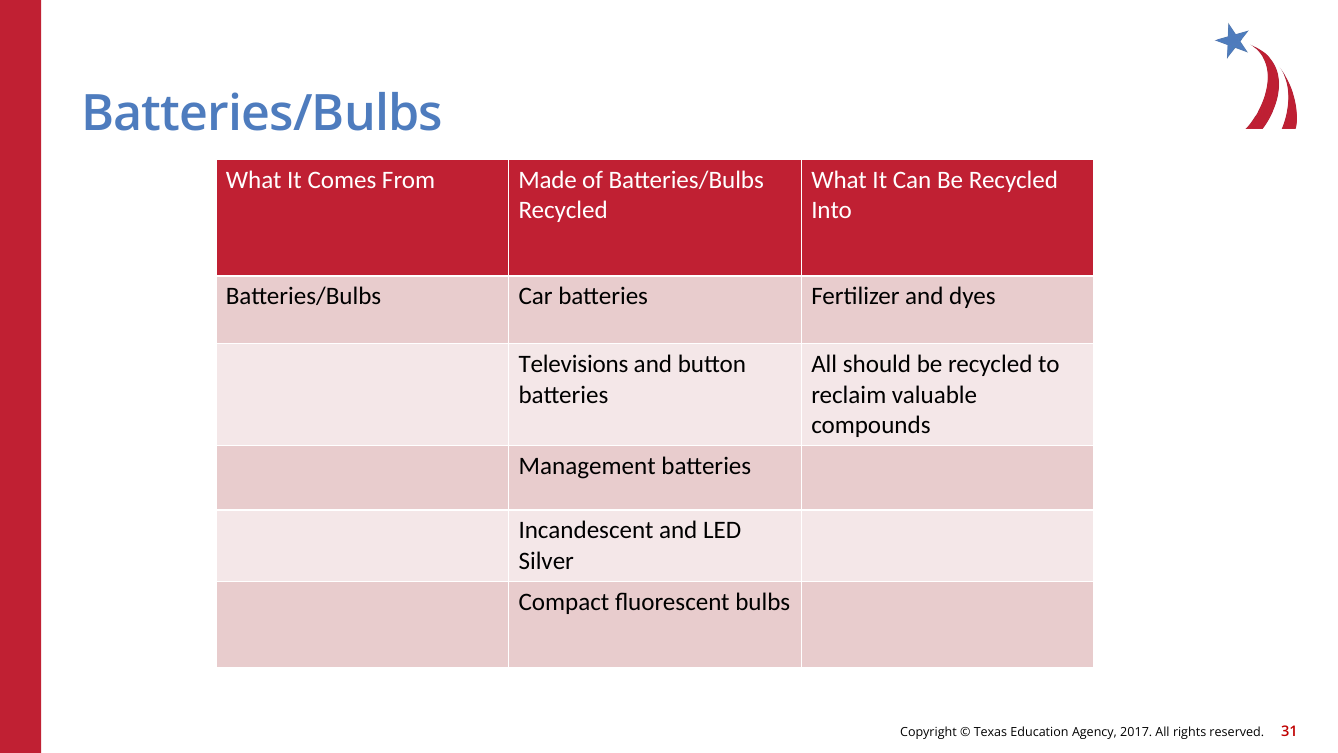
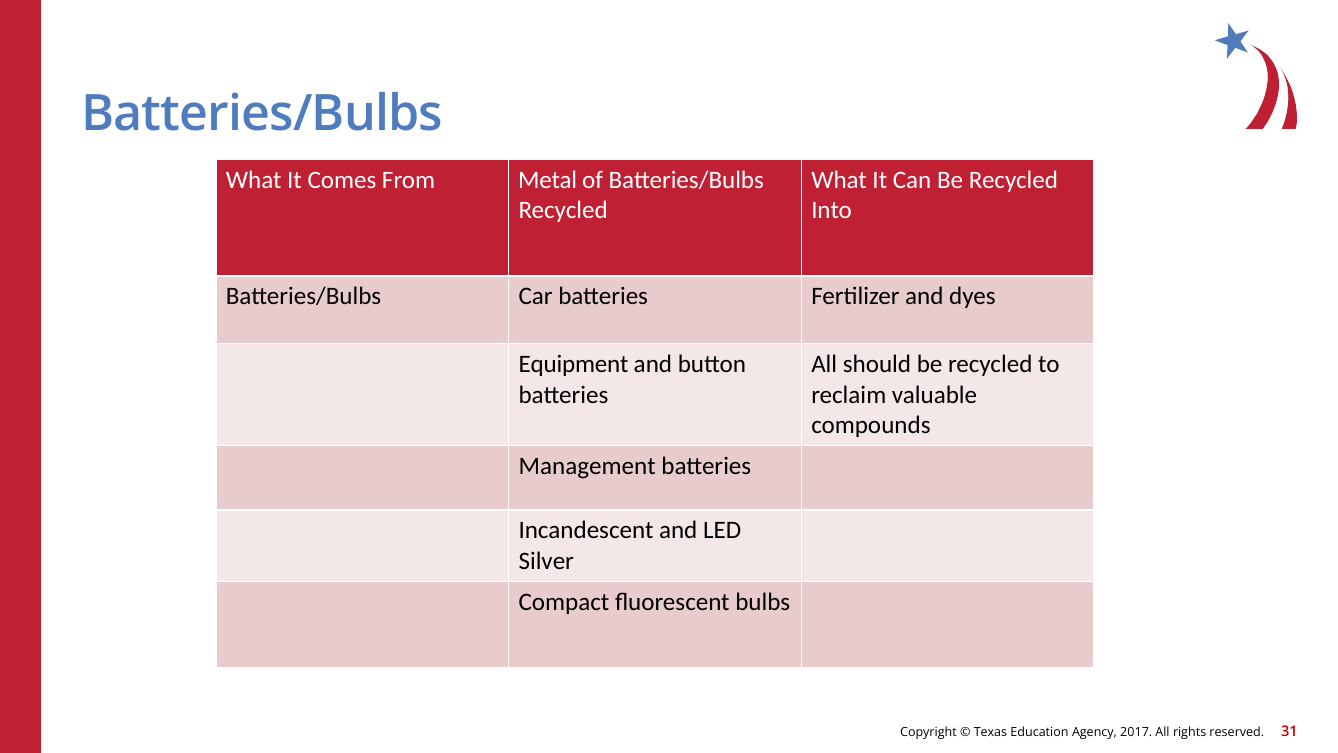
Made: Made -> Metal (548, 180)
Televisions: Televisions -> Equipment (574, 364)
